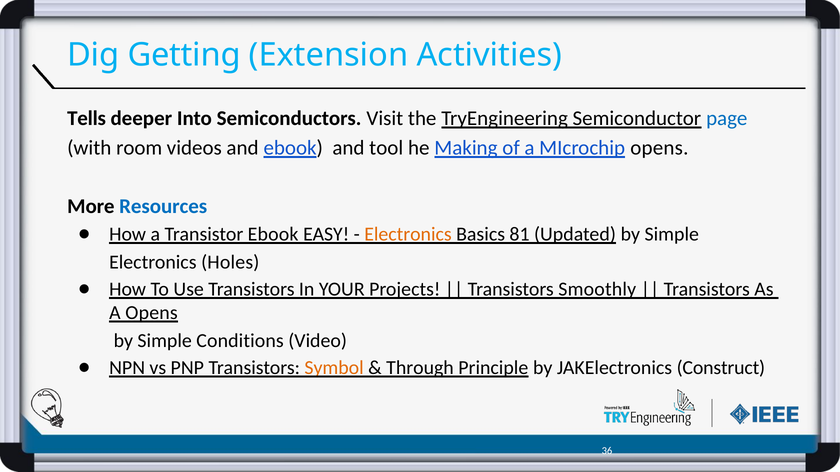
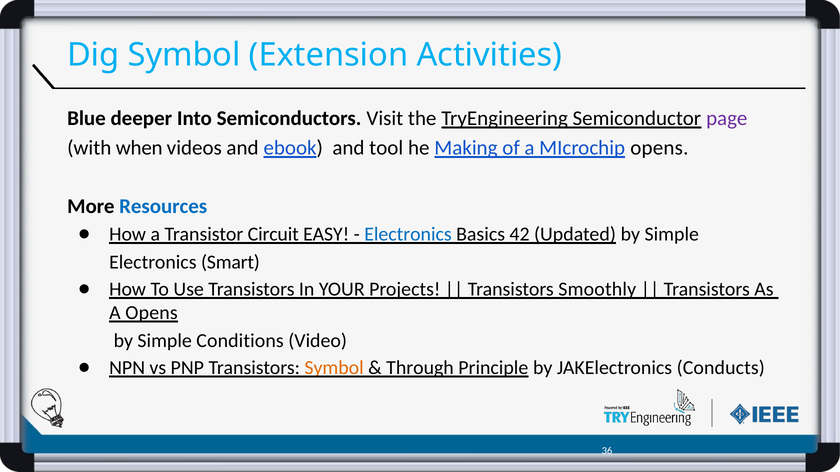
Dig Getting: Getting -> Symbol (184, 55)
Tells: Tells -> Blue (86, 119)
page colour: blue -> purple (727, 119)
room: room -> when (139, 148)
Transistor Ebook: Ebook -> Circuit (273, 235)
Electronics colour: orange -> blue (408, 235)
81: 81 -> 42 (520, 235)
Holes: Holes -> Smart (230, 262)
Construct: Construct -> Conducts (721, 368)
